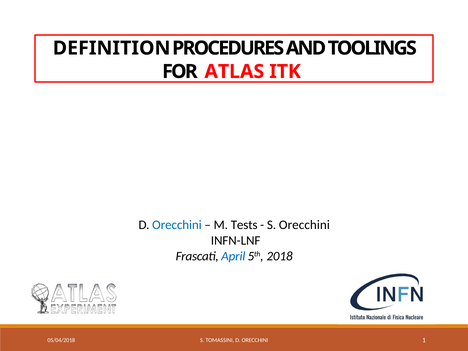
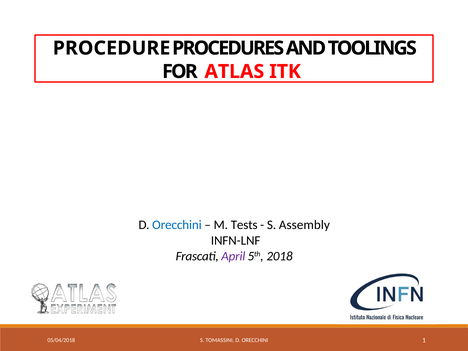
DEFINITION: DEFINITION -> PROCEDURE (112, 48)
S Orecchini: Orecchini -> Assembly (304, 225)
April colour: blue -> purple (233, 256)
